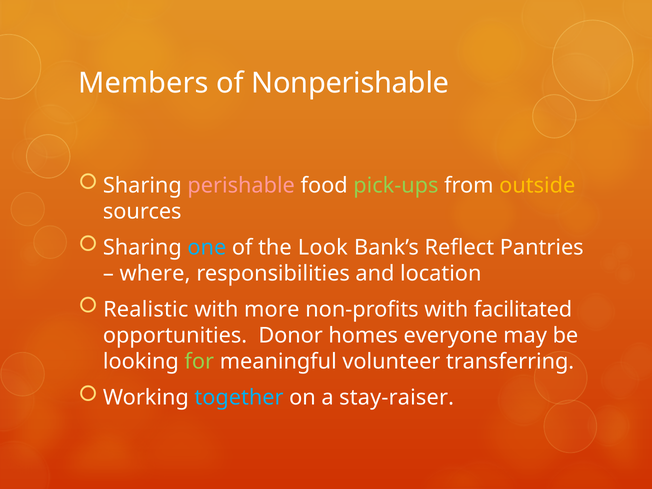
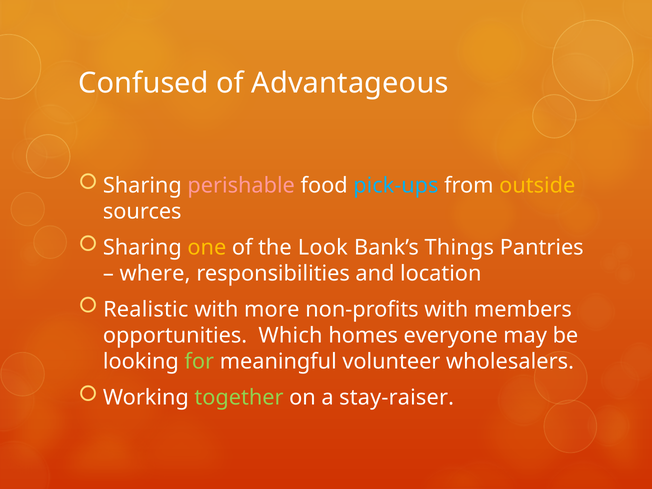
Members: Members -> Confused (144, 83)
Nonperishable: Nonperishable -> Advantageous (350, 83)
pick-ups colour: light green -> light blue (396, 185)
one colour: light blue -> yellow (207, 247)
Reflect: Reflect -> Things (459, 247)
facilitated: facilitated -> members (523, 309)
Donor: Donor -> Which (290, 335)
transferring: transferring -> wholesalers (510, 362)
together colour: light blue -> light green (239, 397)
